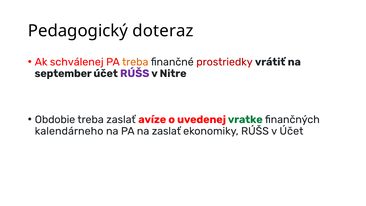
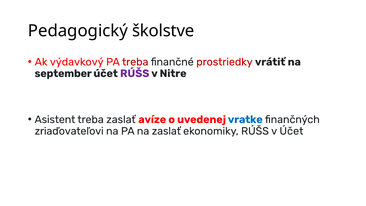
doteraz: doteraz -> školstve (163, 31)
schválenej: schválenej -> výdavkový (77, 62)
treba colour: orange -> red (135, 62)
Obdobie: Obdobie -> Asistent (55, 119)
vratke colour: green -> blue (245, 119)
kalendárneho: kalendárneho -> zriaďovateľovi (69, 131)
